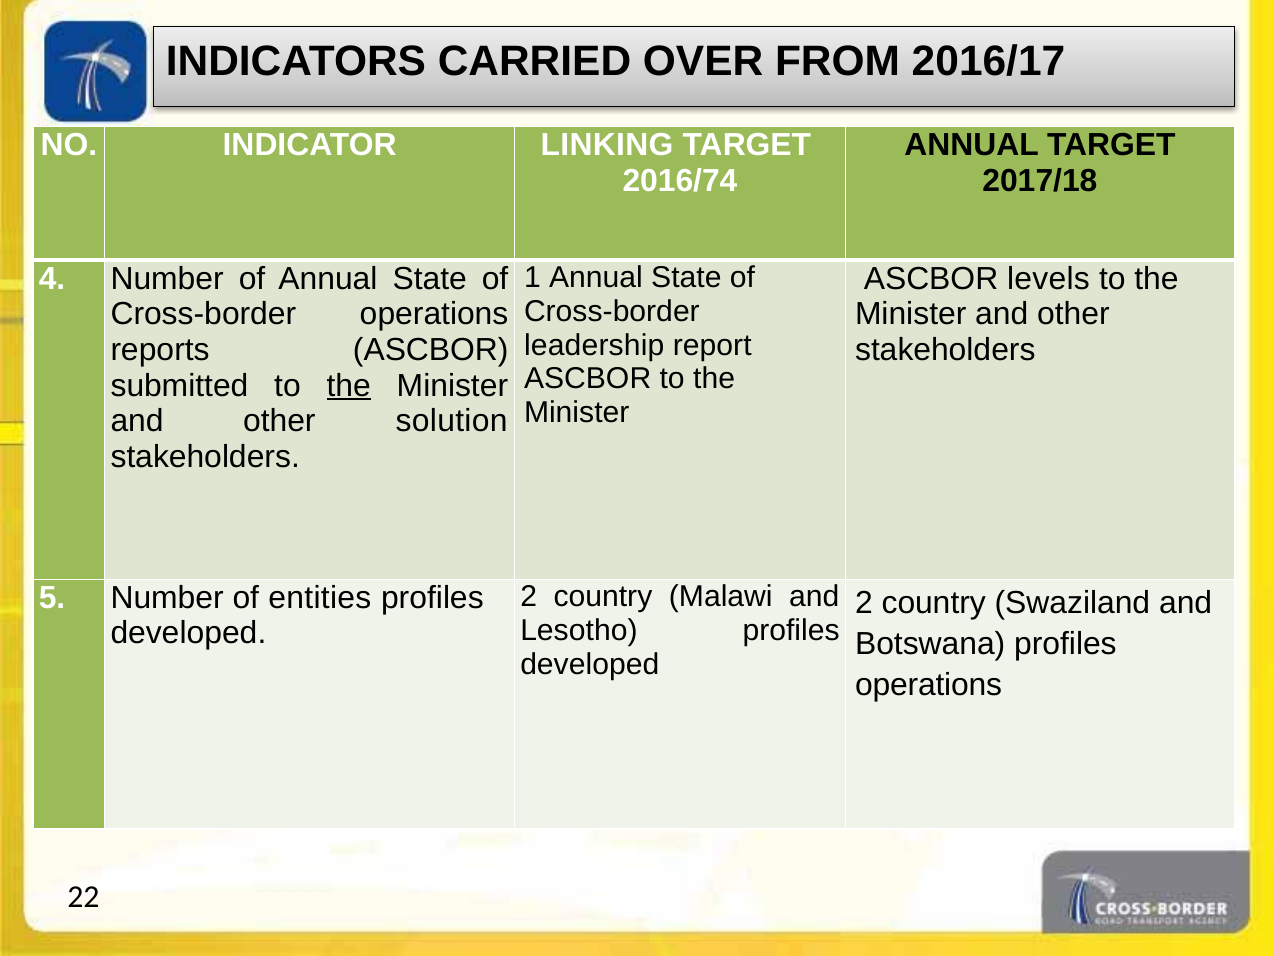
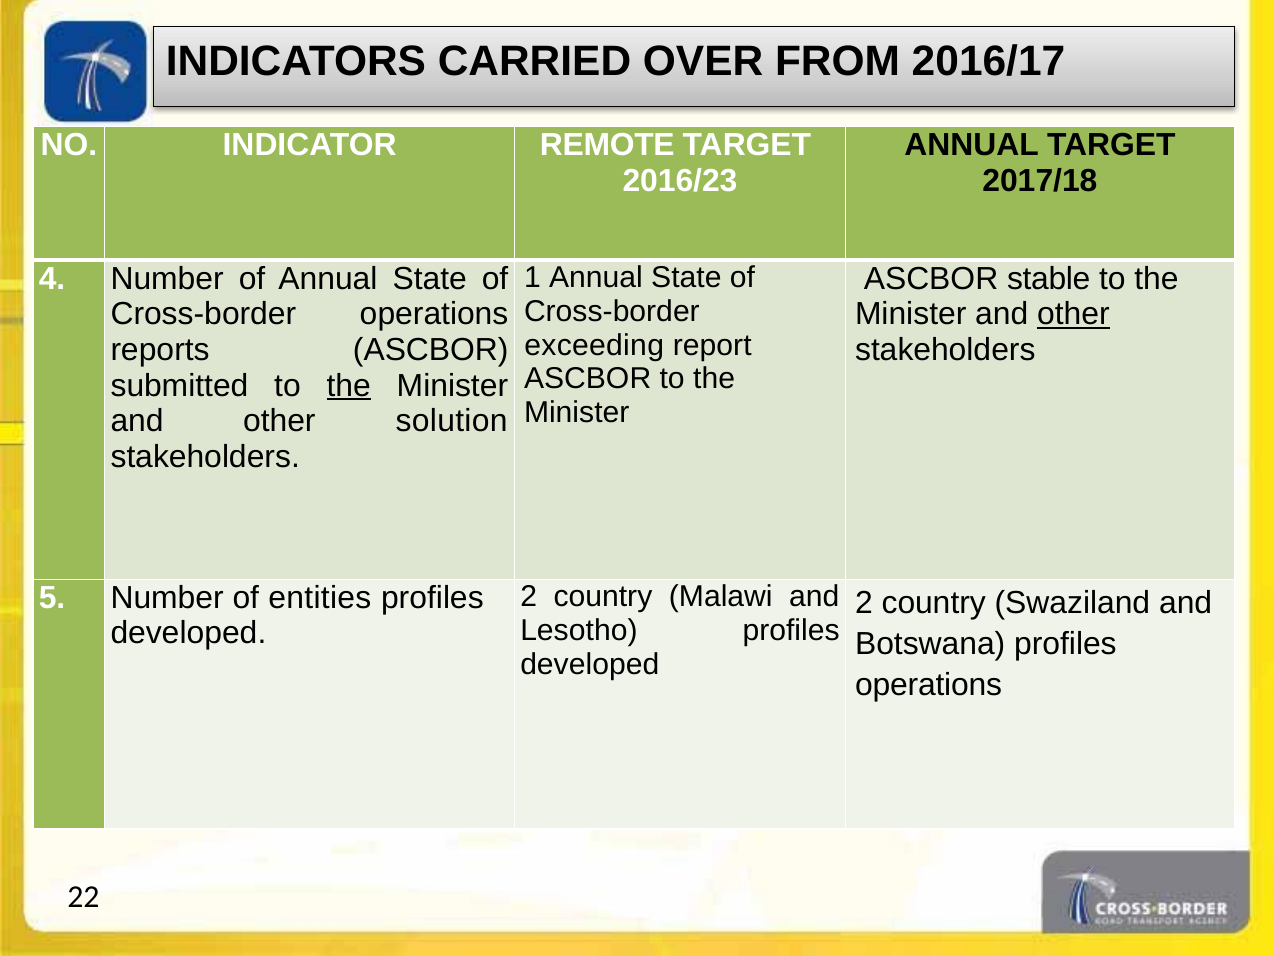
LINKING: LINKING -> REMOTE (607, 145)
2016/74: 2016/74 -> 2016/23 (680, 181)
levels: levels -> stable (1049, 278)
other underline: none -> present (1073, 314)
leadership: leadership -> exceeding (594, 345)
